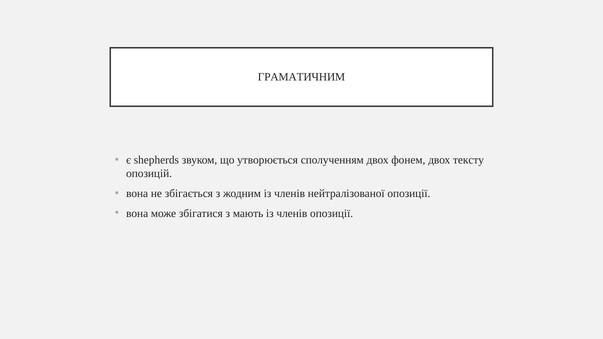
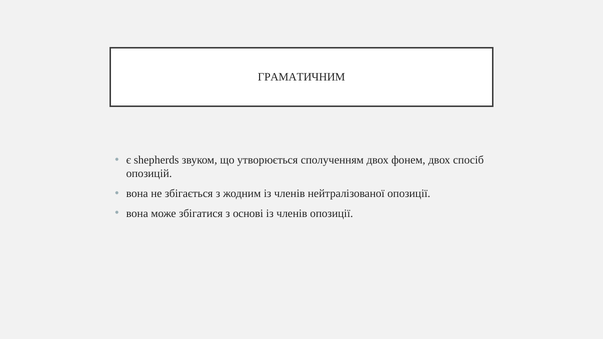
тексту: тексту -> спосіб (468, 160)
мають: мають -> основі (248, 213)
